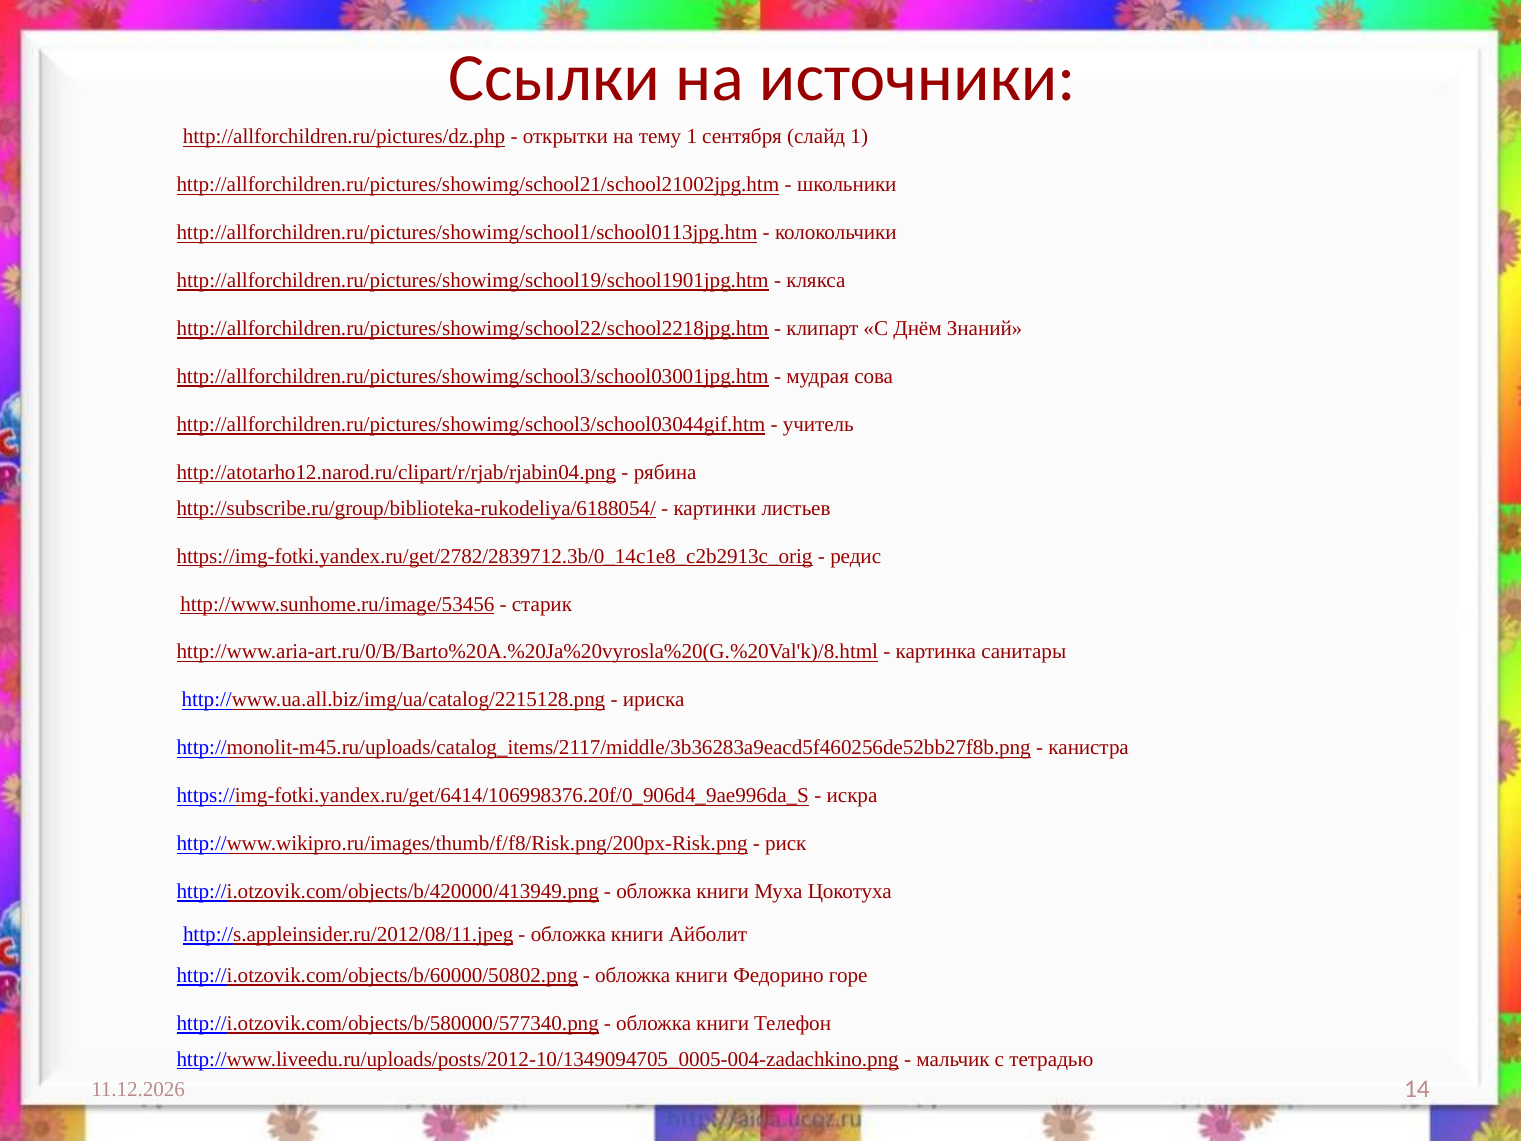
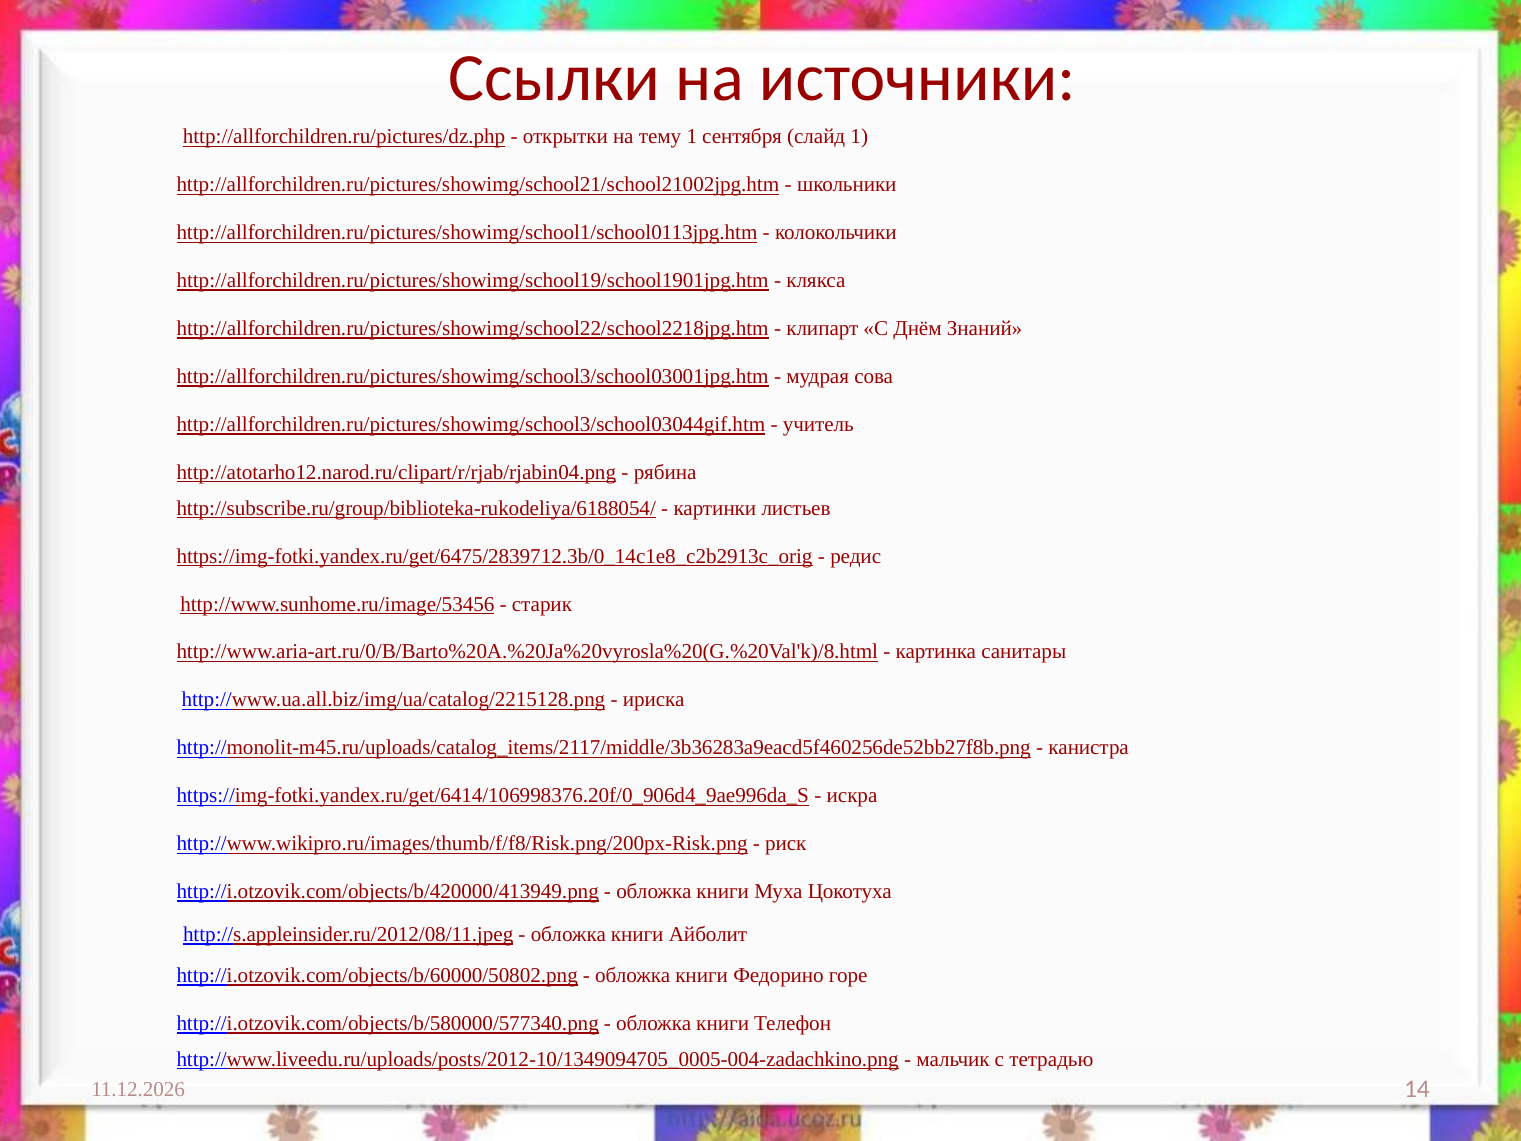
https://img-fotki.yandex.ru/get/2782/2839712.3b/0_14c1e8_c2b2913c_orig: https://img-fotki.yandex.ru/get/2782/2839712.3b/0_14c1e8_c2b2913c_orig -> https://img-fotki.yandex.ru/get/6475/2839712.3b/0_14c1e8_c2b2913c_orig (494, 556)
